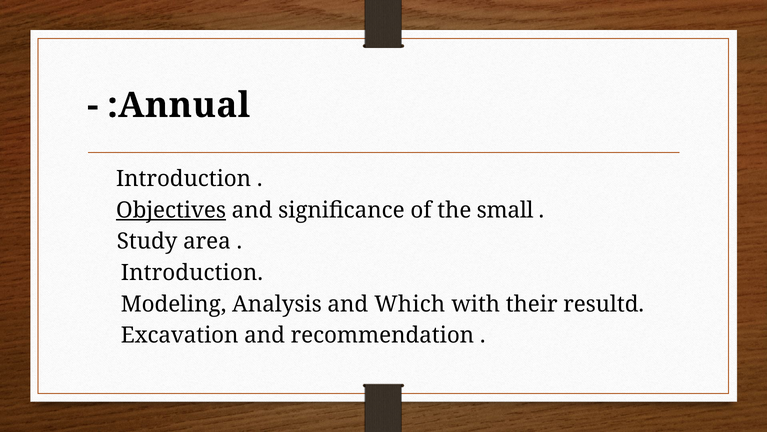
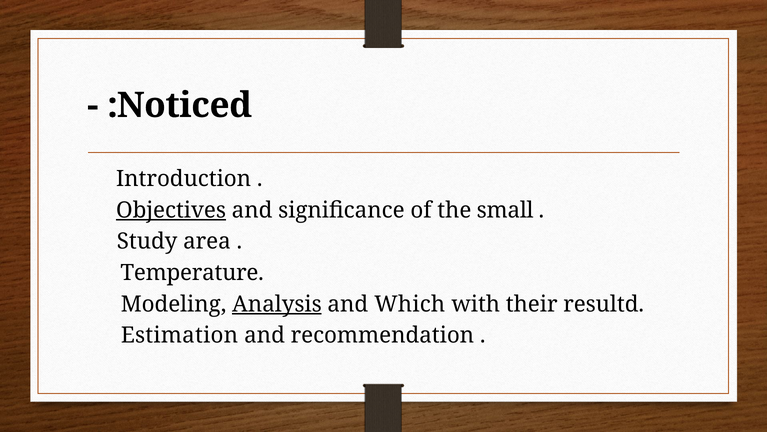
Annual: Annual -> Noticed (184, 105)
Introduction: Introduction -> Temperature (192, 273)
Analysis underline: none -> present (277, 304)
Excavation: Excavation -> Estimation (179, 335)
